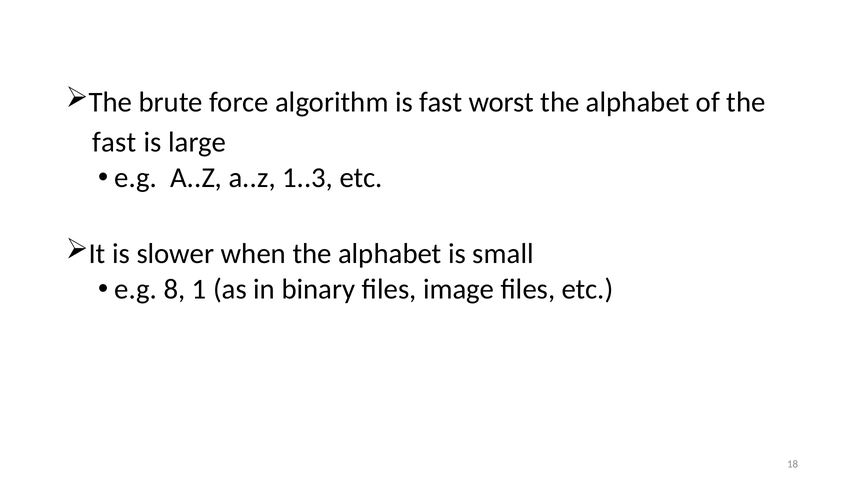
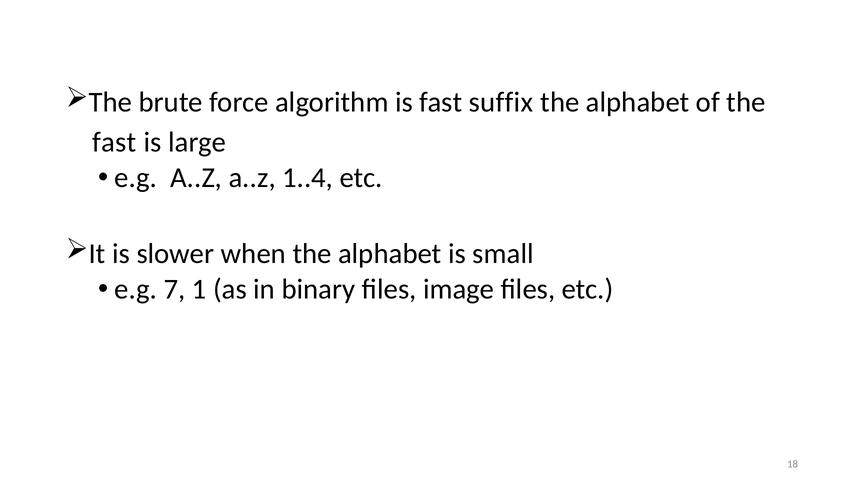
worst: worst -> suffix (501, 102)
1..3: 1..3 -> 1..4 (308, 178)
8: 8 -> 7 (175, 289)
